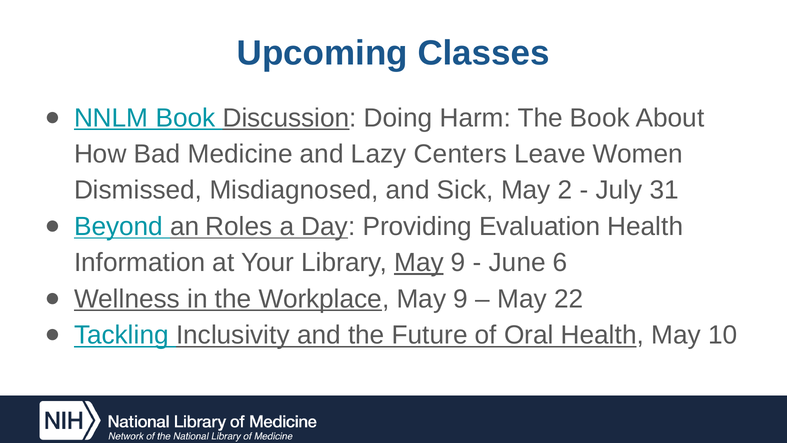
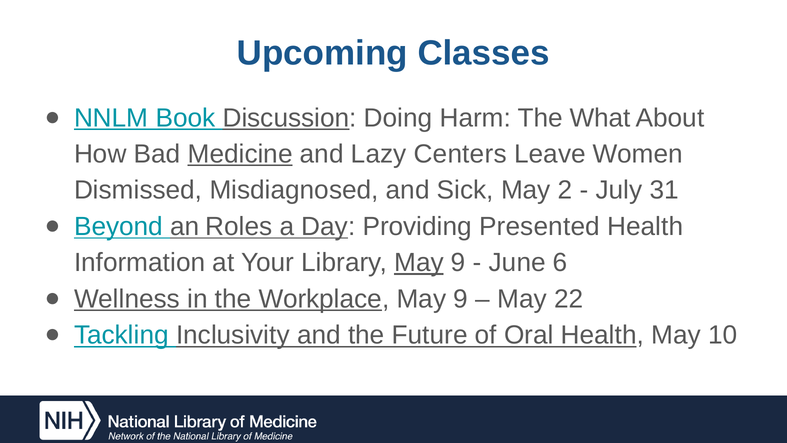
The Book: Book -> What (600, 118)
Medicine underline: none -> present (240, 154)
Evaluation: Evaluation -> Presented (540, 226)
